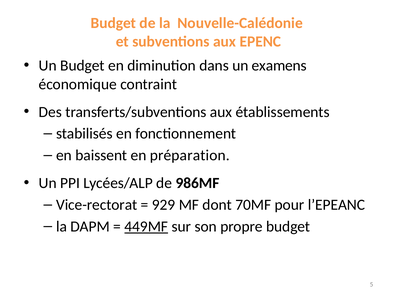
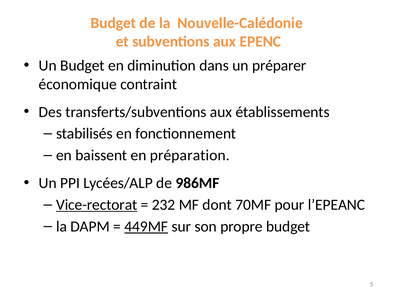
examens: examens -> préparer (279, 66)
Vice-rectorat underline: none -> present (97, 205)
929: 929 -> 232 (164, 205)
